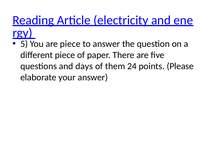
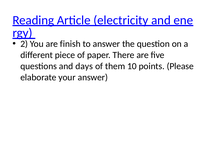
5: 5 -> 2 (24, 44)
are piece: piece -> finish (70, 44)
24: 24 -> 10 (132, 66)
